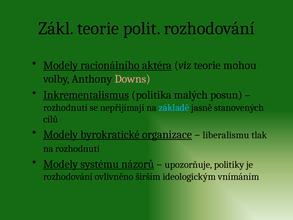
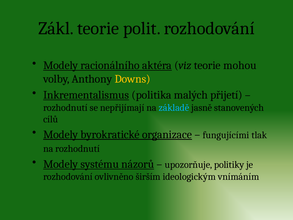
Downs colour: pink -> yellow (133, 79)
posun: posun -> přijetí (226, 95)
liberalismu: liberalismu -> fungujícími (226, 135)
